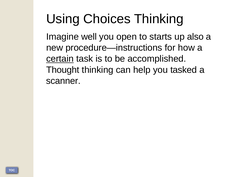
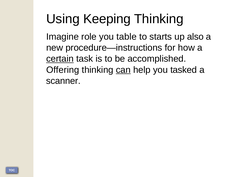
Choices: Choices -> Keeping (107, 19)
well: well -> role (89, 37)
open: open -> table (127, 37)
Thought: Thought -> Offering (63, 70)
can underline: none -> present (123, 70)
